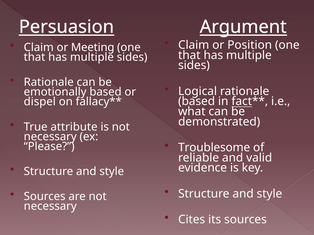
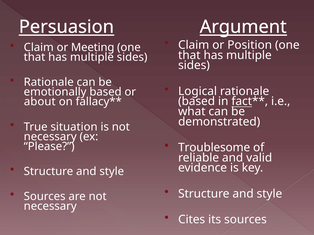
dispel: dispel -> about (40, 102)
attribute: attribute -> situation (74, 127)
